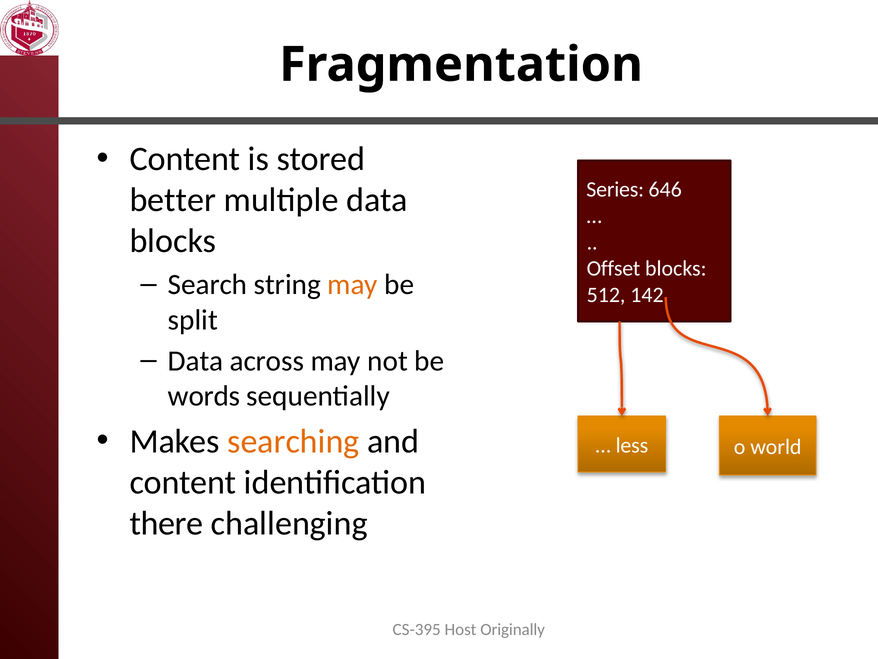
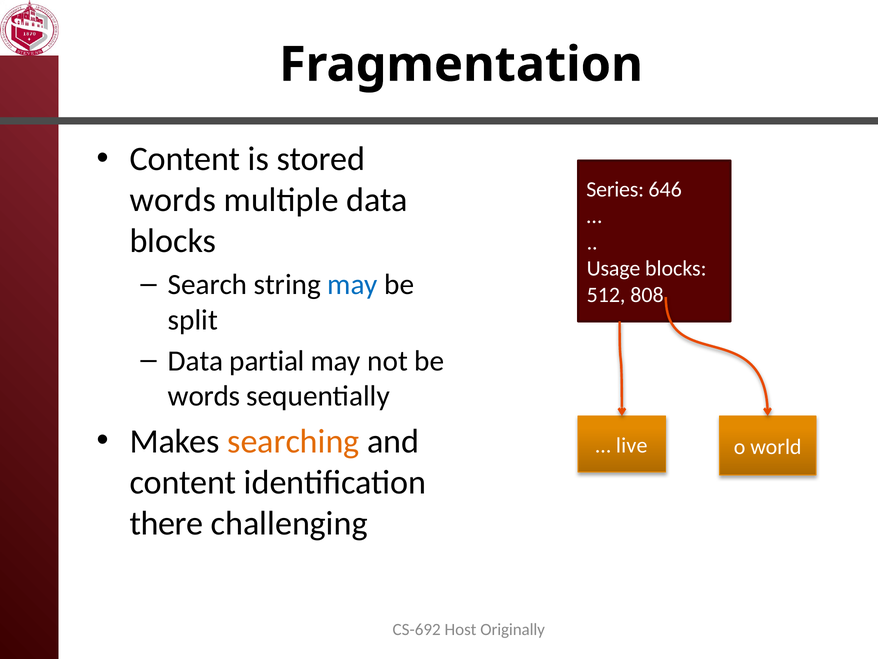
better: better -> words (173, 200)
Offset: Offset -> Usage (613, 269)
may colour: orange -> blue (353, 285)
142: 142 -> 808 (647, 295)
across: across -> partial (267, 361)
less: less -> live (632, 445)
CS-395: CS-395 -> CS-692 (417, 629)
